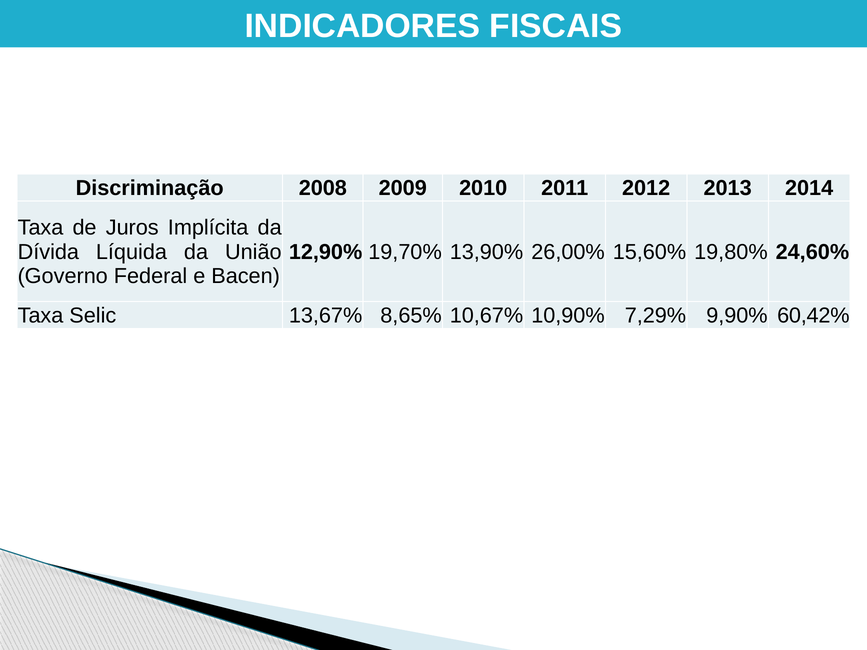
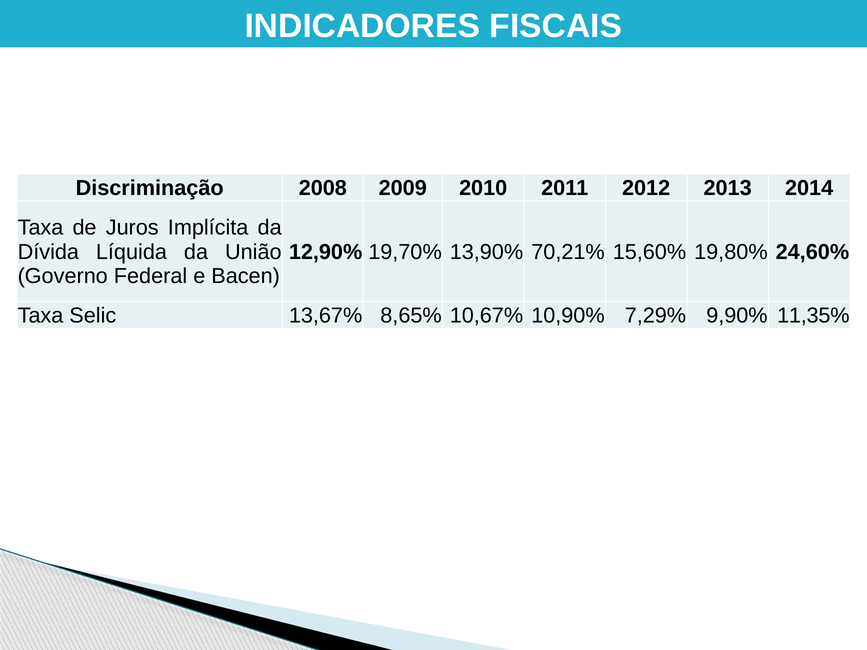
26,00%: 26,00% -> 70,21% (568, 252)
60,42%: 60,42% -> 11,35% (813, 316)
